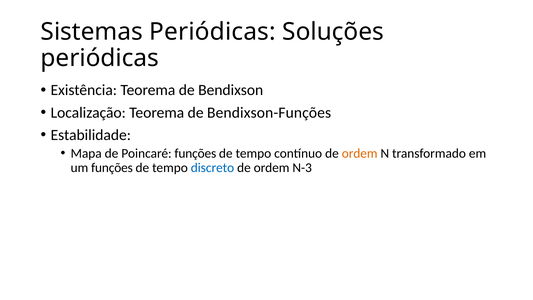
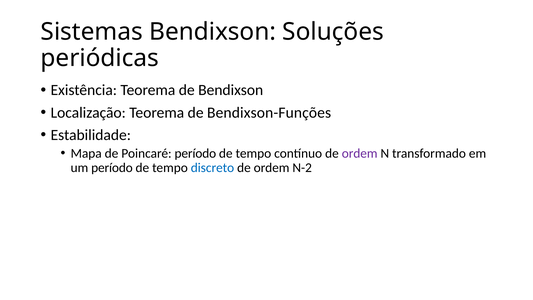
Sistemas Periódicas: Periódicas -> Bendixson (213, 32)
Poincaré funções: funções -> período (195, 153)
ordem colour: orange -> purple (360, 153)
um funções: funções -> período (112, 168)
N-3: N-3 -> N-2 (302, 168)
